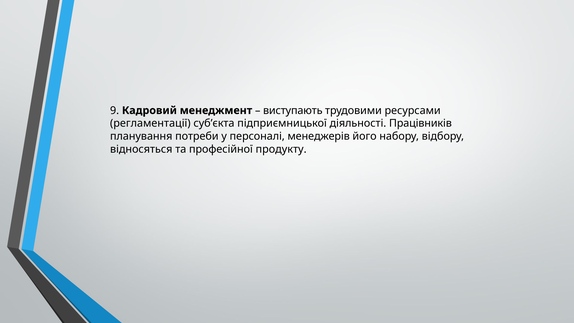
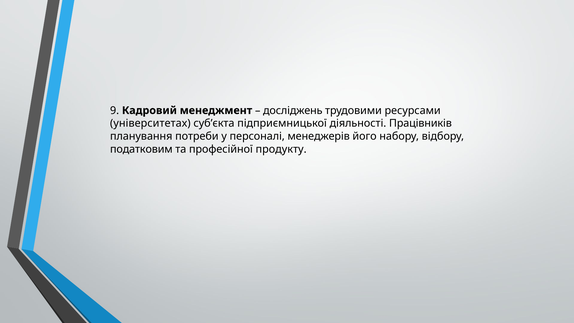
виступають: виступають -> досліджень (293, 110)
регламентації: регламентації -> університетах (150, 123)
відносяться: відносяться -> податковим (141, 149)
